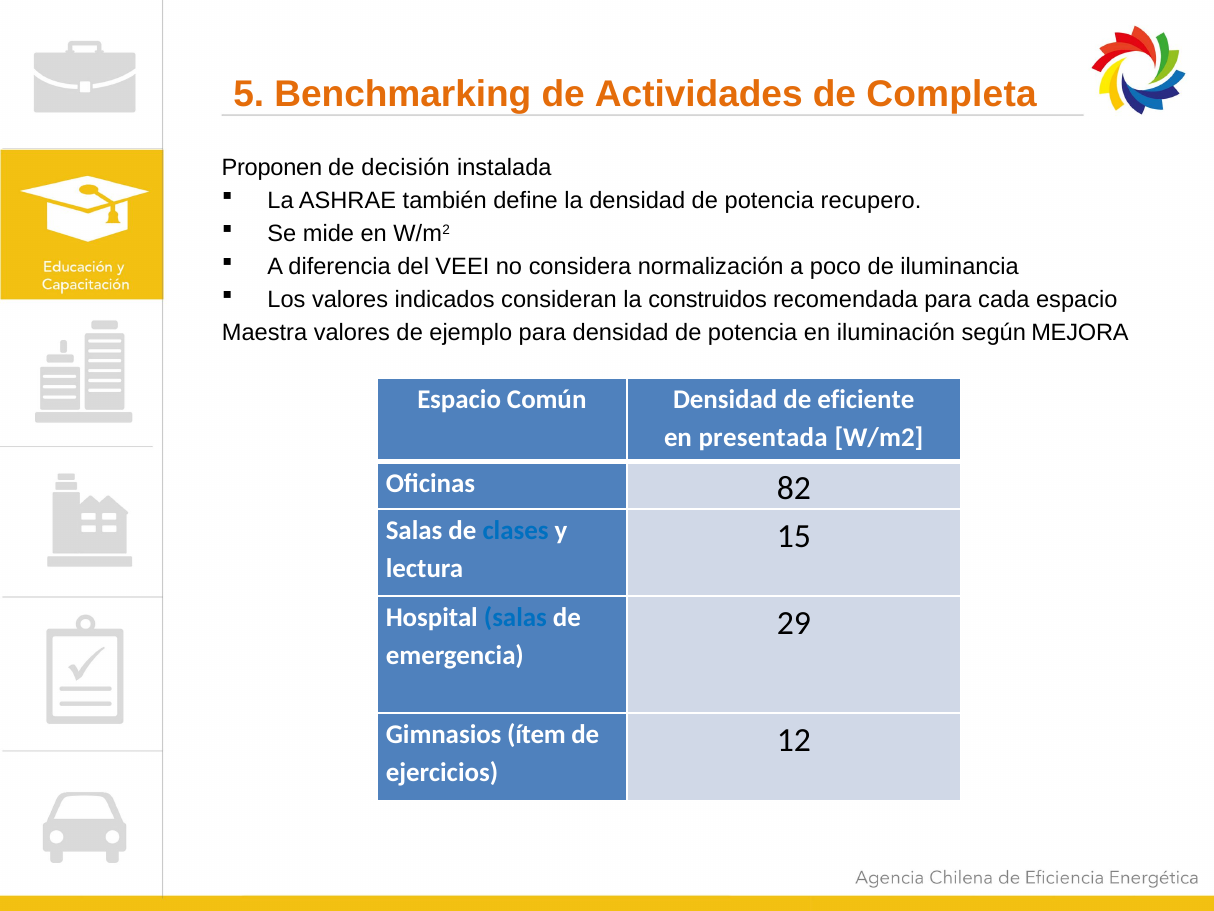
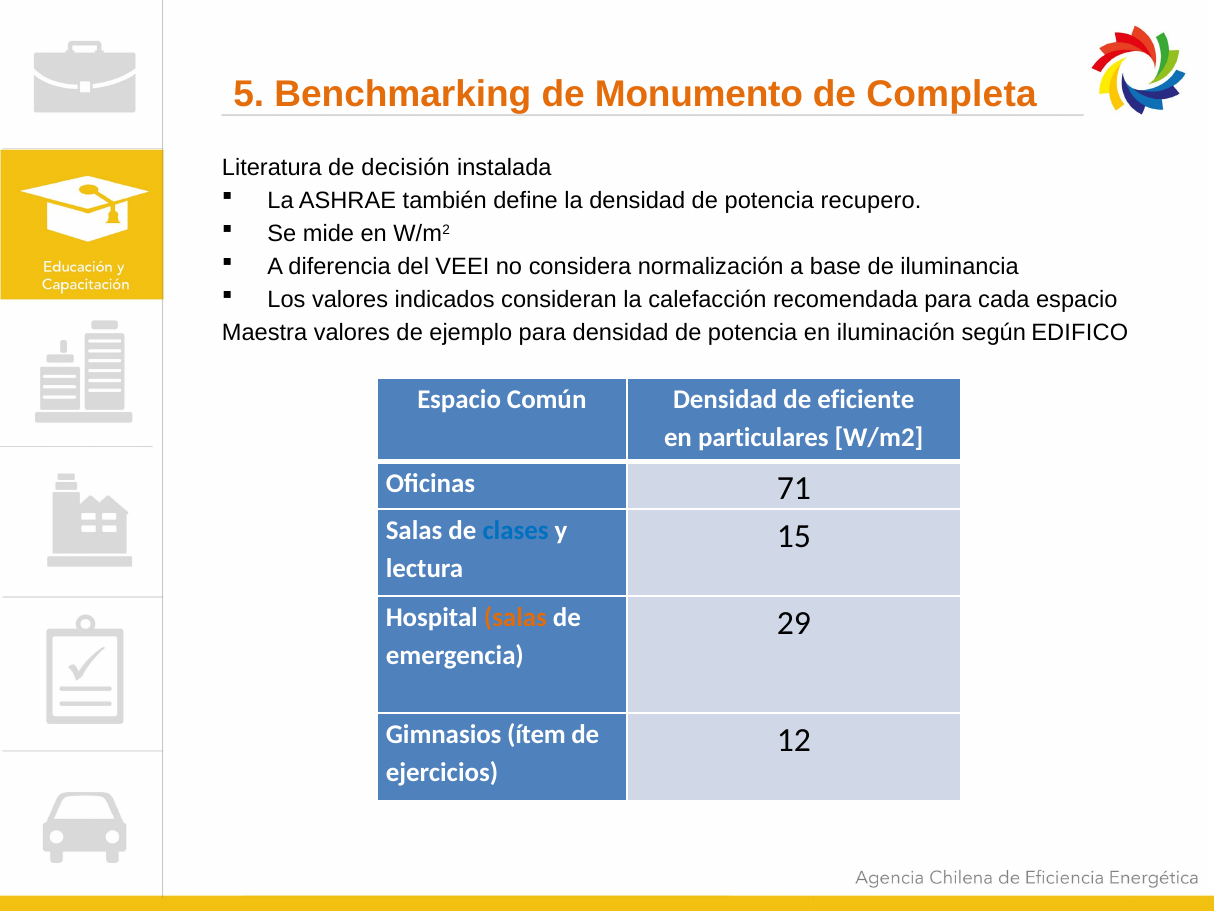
Actividades: Actividades -> Monumento (699, 94)
Proponen: Proponen -> Literatura (272, 167)
poco: poco -> base (836, 266)
construidos: construidos -> calefacción (707, 300)
MEJORA: MEJORA -> EDIFICO (1080, 333)
presentada: presentada -> particulares (763, 438)
82: 82 -> 71 (794, 488)
salas colour: blue -> orange (515, 618)
